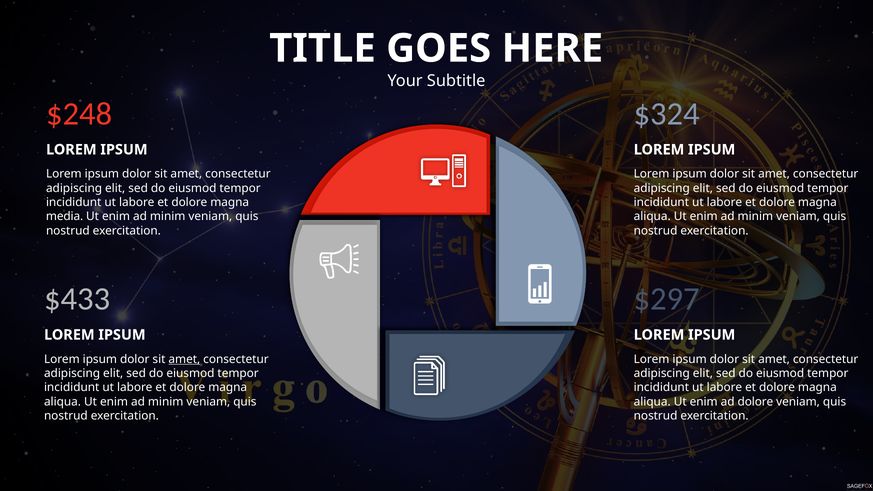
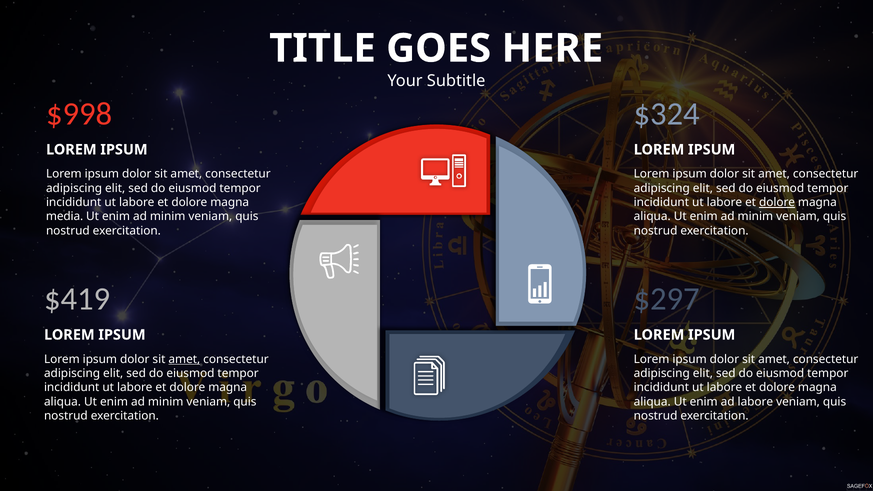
$248: $248 -> $998 (79, 114)
dolore underline: none -> present (777, 202)
$433: $433 -> $419 (77, 299)
ad dolore: dolore -> labore (755, 402)
